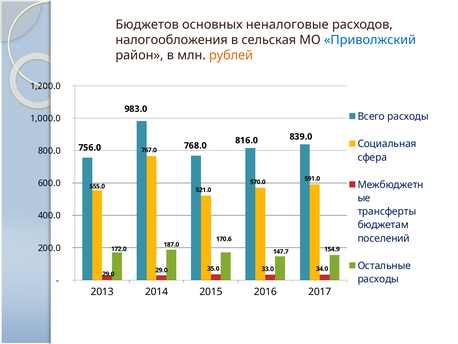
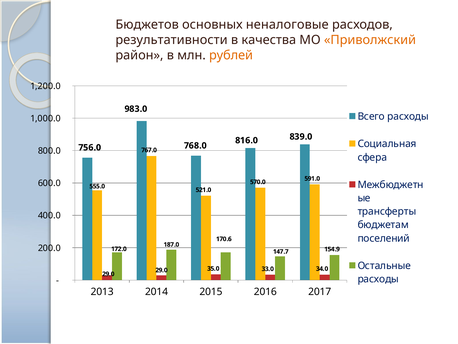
налогообложения: налогообложения -> результативности (172, 40)
сельская: сельская -> качества (269, 40)
Приволжский colour: blue -> orange (370, 40)
